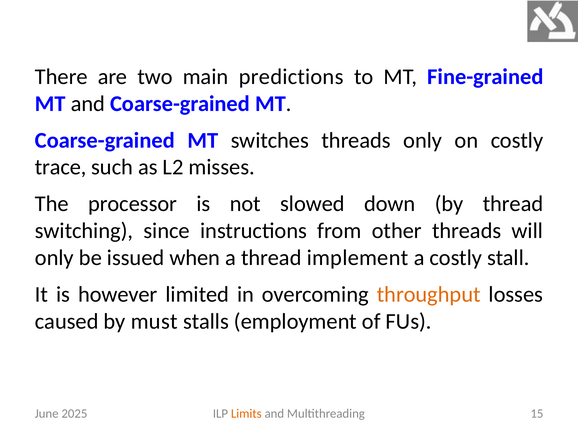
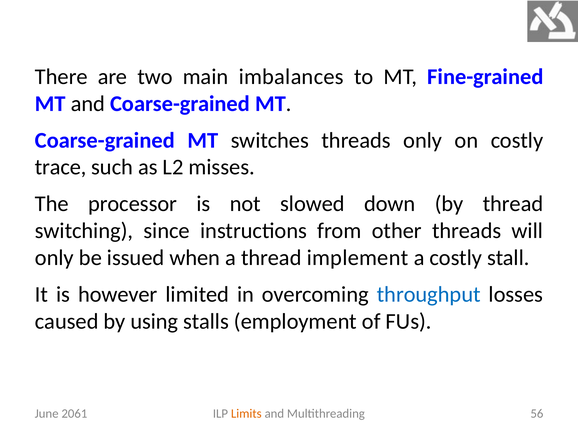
predictions: predictions -> imbalances (291, 77)
throughput colour: orange -> blue (429, 295)
must: must -> using (154, 322)
15: 15 -> 56 (537, 414)
2025: 2025 -> 2061 (74, 414)
